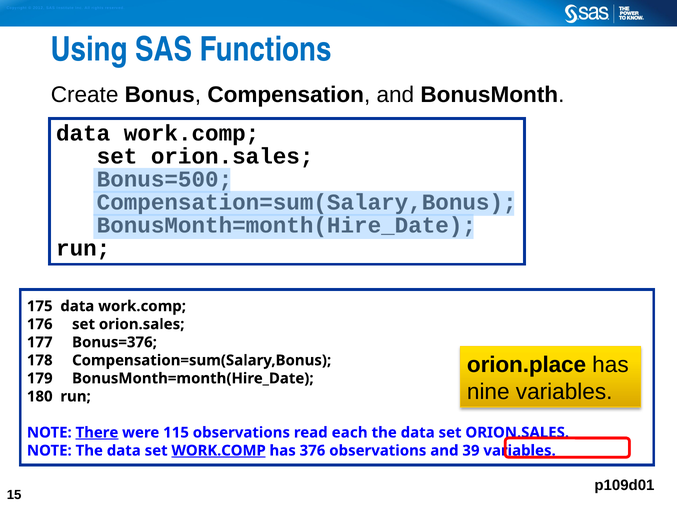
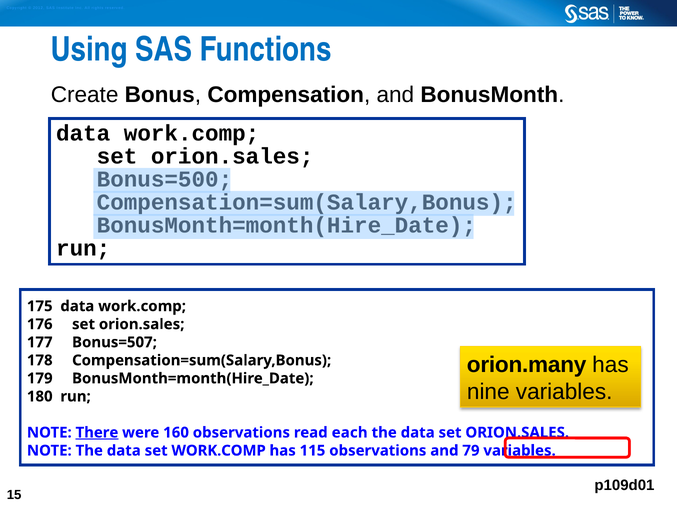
Bonus=376: Bonus=376 -> Bonus=507 (114, 342)
orion.place: orion.place -> orion.many (527, 365)
115: 115 -> 160 (176, 432)
WORK.COMP underline: present -> none (219, 450)
376: 376 -> 115 (312, 450)
39: 39 -> 79 (471, 450)
